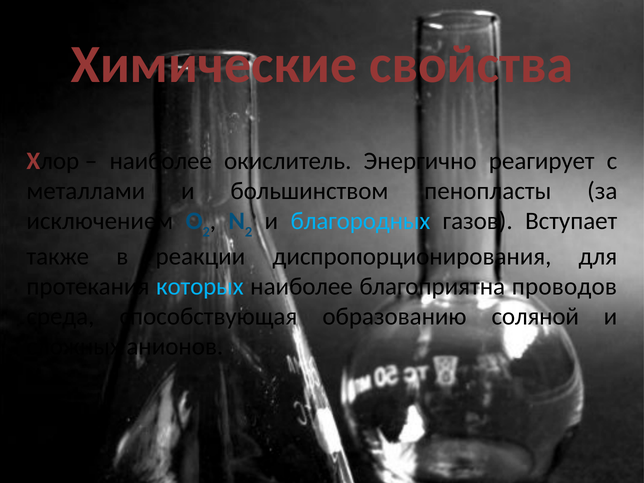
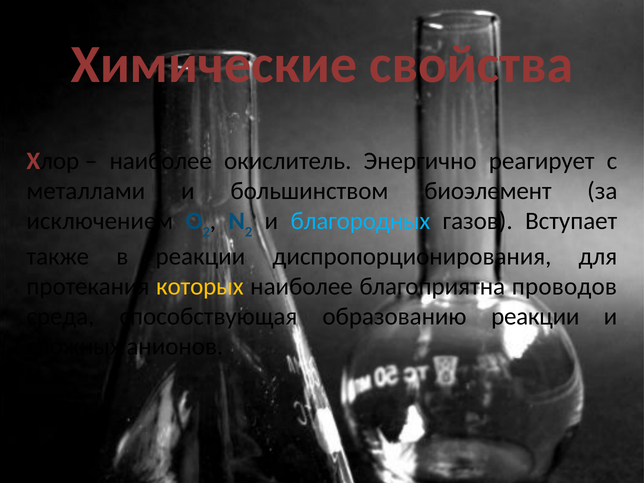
пенопласты: пенопласты -> биоэлемент (488, 191)
которых colour: light blue -> yellow (200, 286)
образованию соляной: соляной -> реакции (535, 317)
